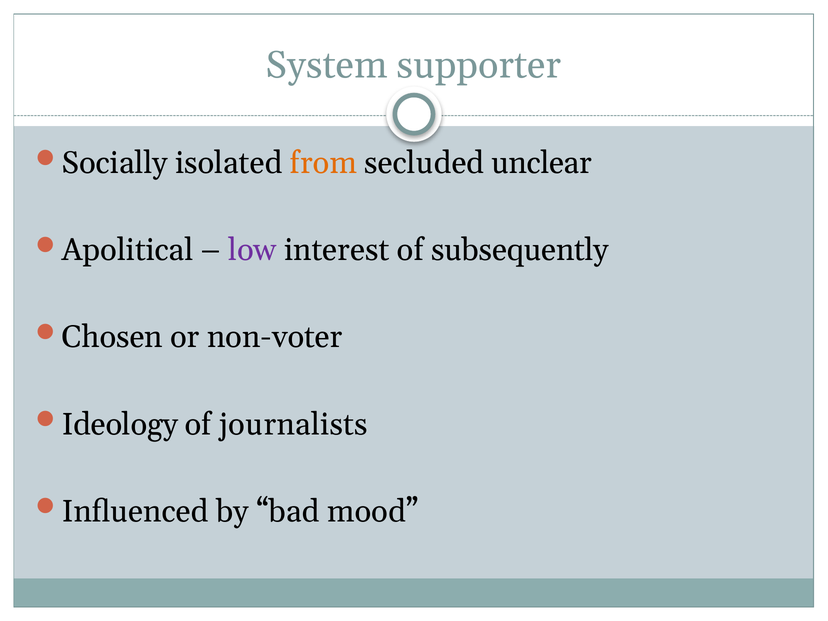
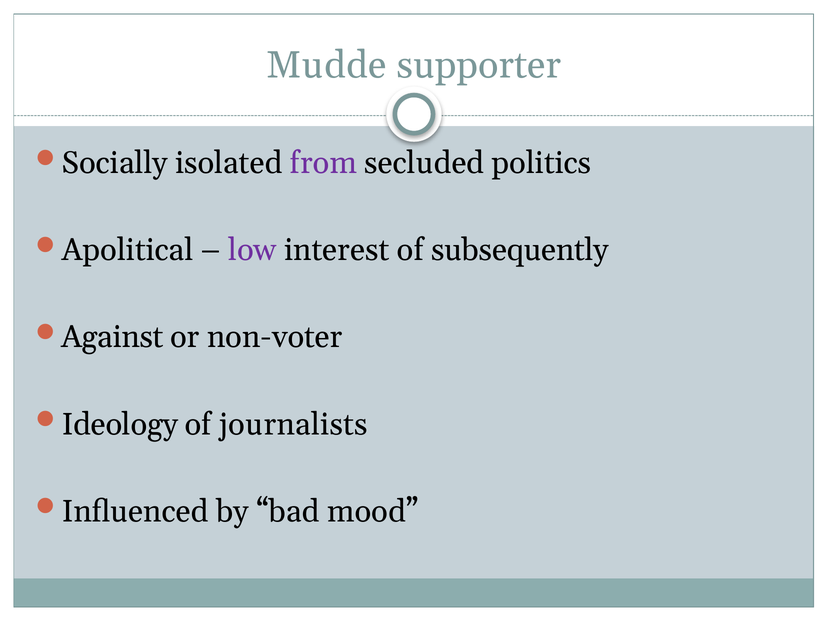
System: System -> Mudde (327, 65)
from colour: orange -> purple (323, 163)
unclear: unclear -> politics (541, 163)
Chosen: Chosen -> Against (112, 337)
